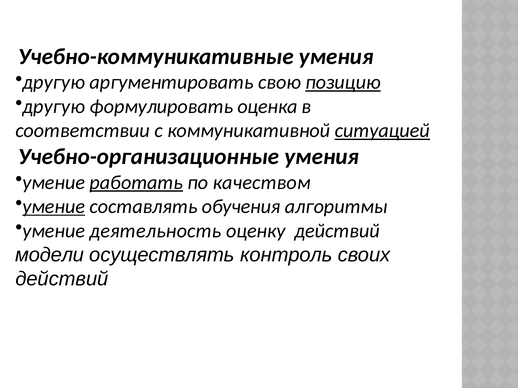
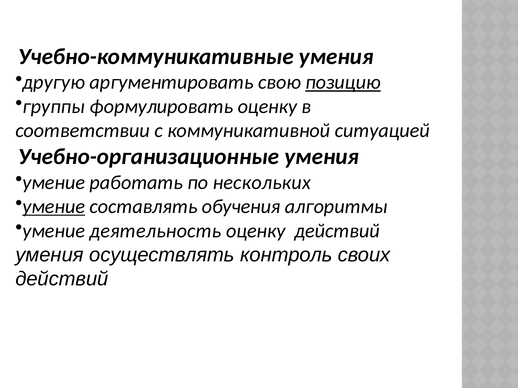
другую: другую -> группы (54, 107)
формулировать оценка: оценка -> оценку (267, 107)
ситуацией underline: present -> none (382, 131)
работать underline: present -> none (136, 183)
качеством: качеством -> нескольких (262, 183)
модели: модели -> умения (50, 255)
